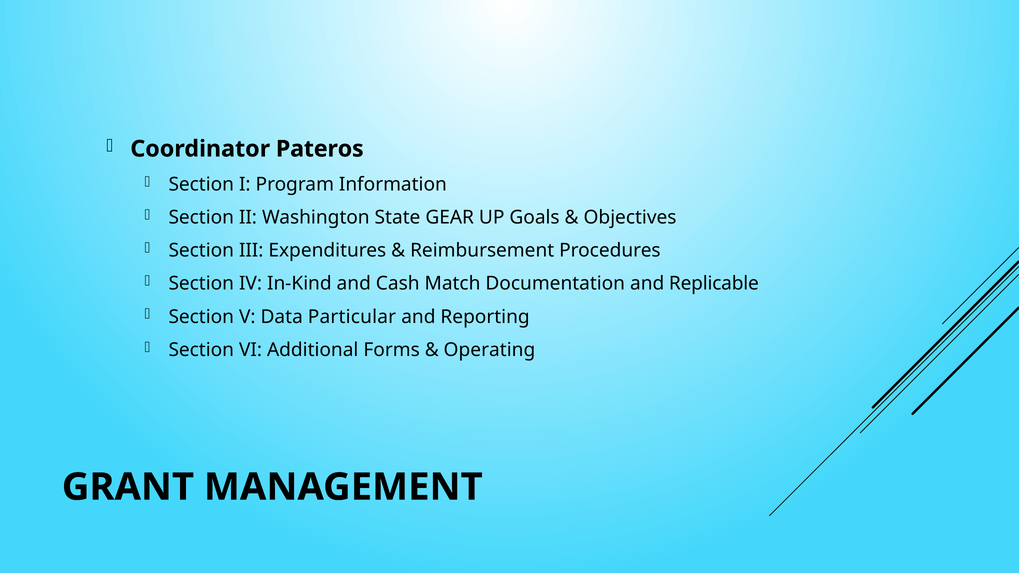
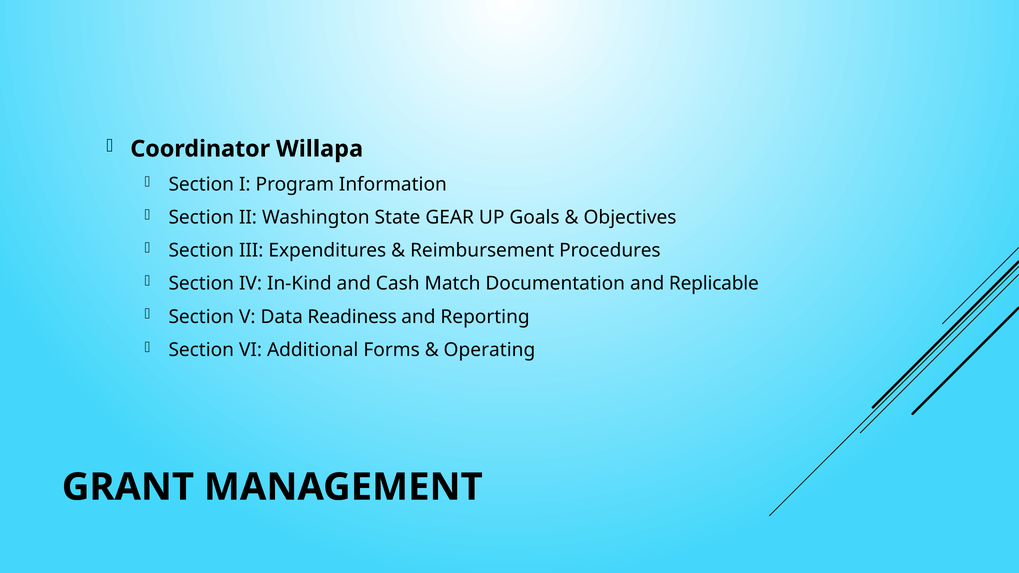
Pateros: Pateros -> Willapa (320, 149)
Particular: Particular -> Readiness (352, 317)
